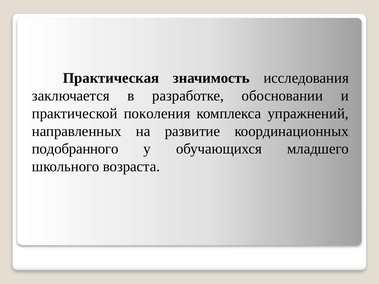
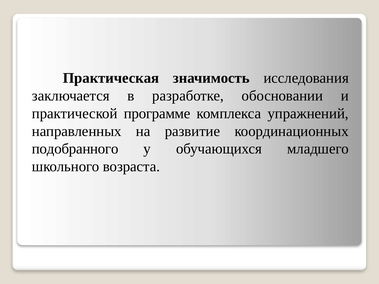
поколения: поколения -> программе (157, 114)
